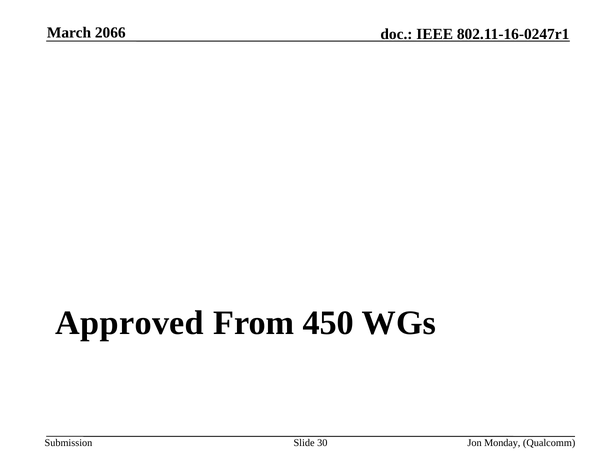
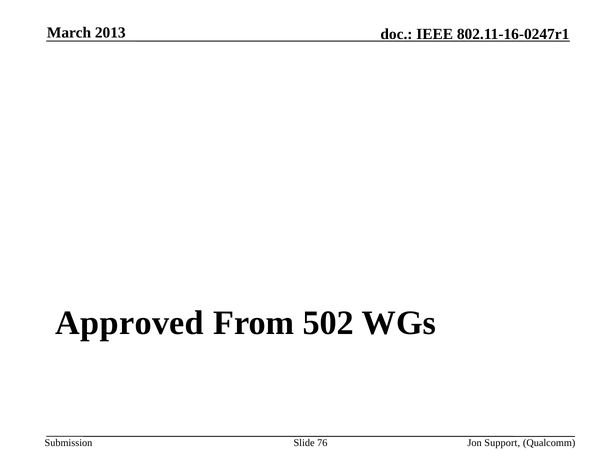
2066: 2066 -> 2013 (110, 33)
450: 450 -> 502 (328, 323)
30: 30 -> 76 (322, 443)
Monday: Monday -> Support (502, 443)
